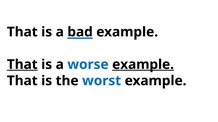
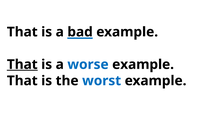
example underline: present -> none (143, 65)
